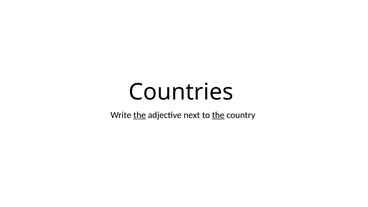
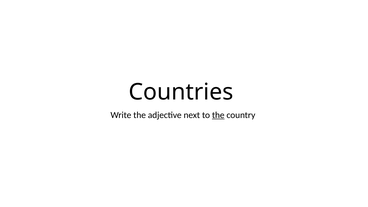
the underline: present -> none (140, 115)
